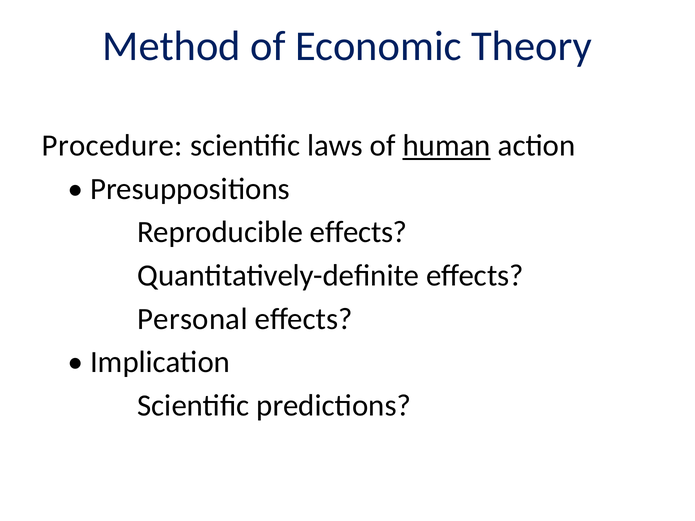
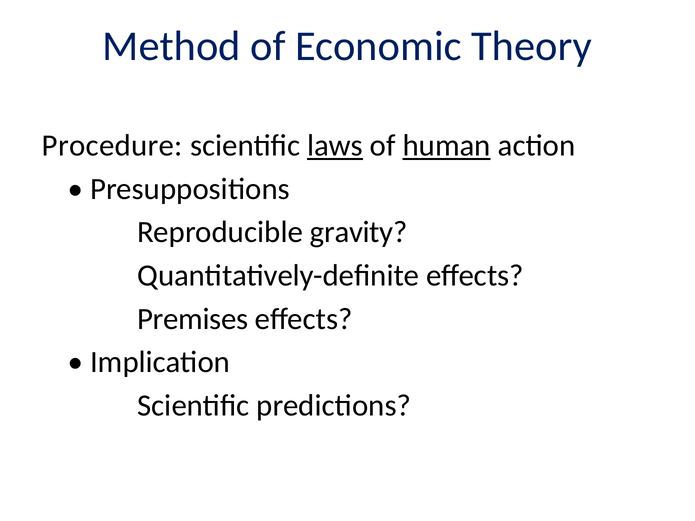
laws underline: none -> present (335, 146)
Reproducible effects: effects -> gravity (359, 232)
Personal: Personal -> Premises (193, 319)
